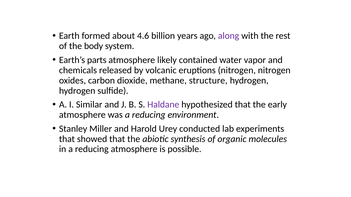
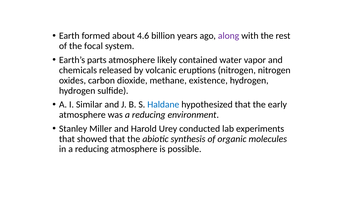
body: body -> focal (94, 46)
structure: structure -> existence (208, 81)
Haldane colour: purple -> blue (163, 105)
